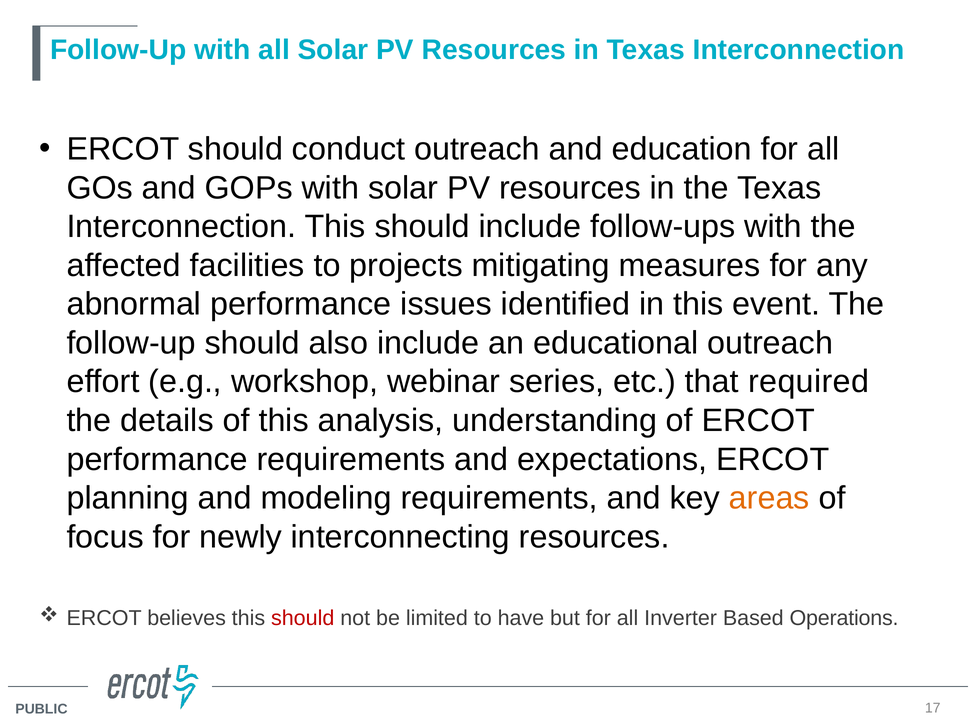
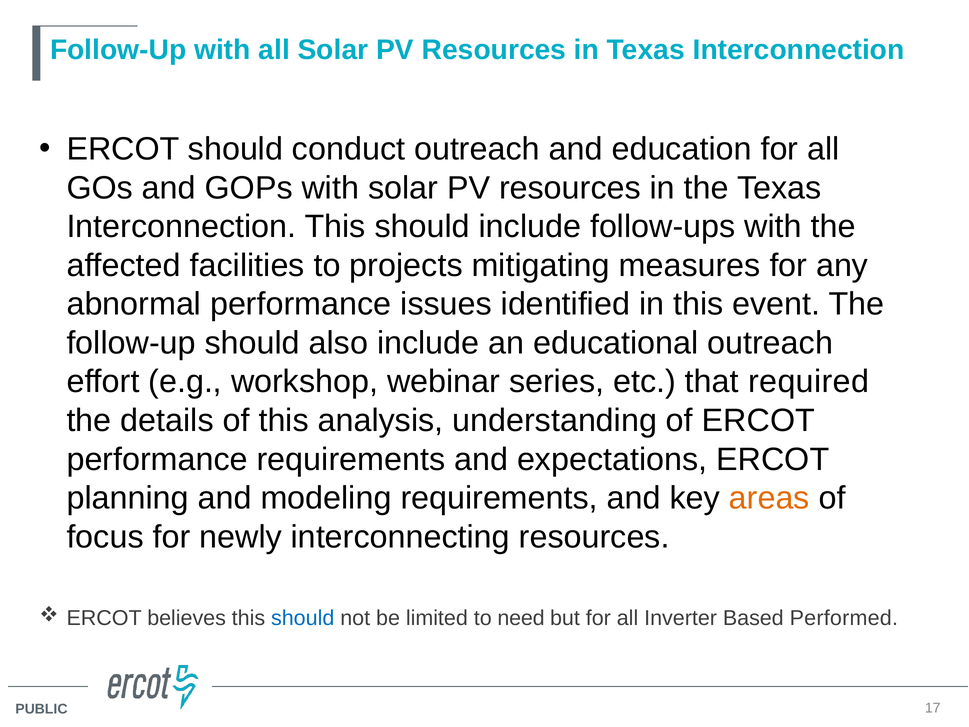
should colour: red -> blue (303, 618)
have: have -> need (521, 618)
Operations: Operations -> Performed (844, 618)
